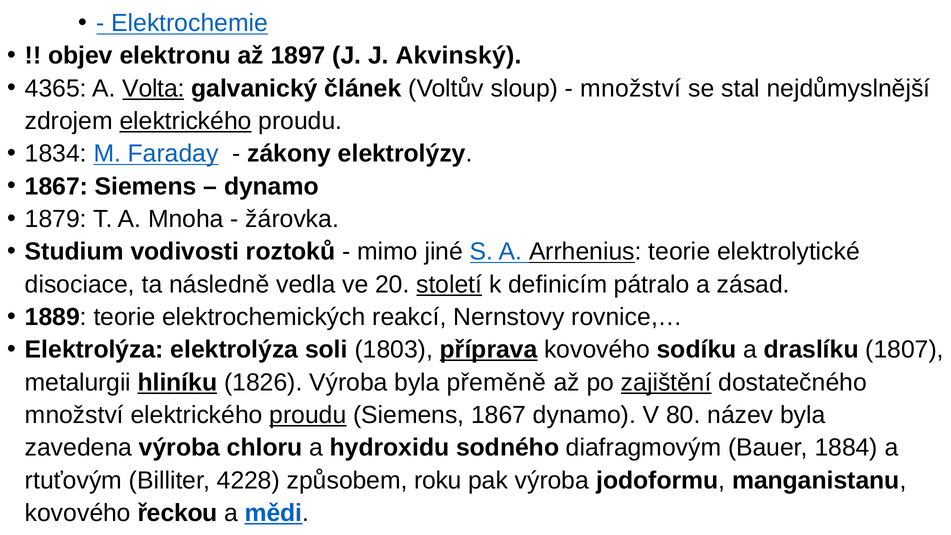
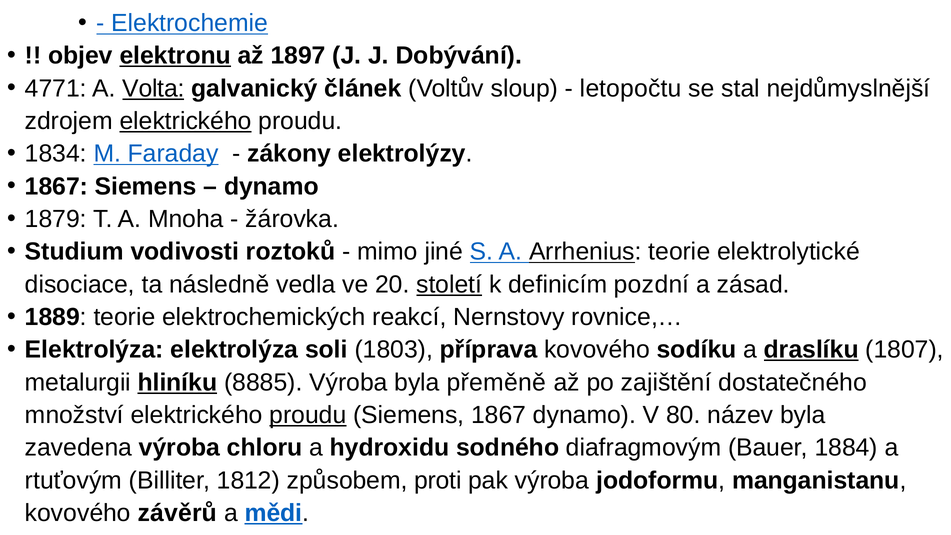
elektronu underline: none -> present (175, 56)
Akvinský: Akvinský -> Dobývání (459, 56)
4365: 4365 -> 4771 (56, 88)
množství: množství -> letopočtu (631, 88)
pátralo: pátralo -> pozdní (652, 284)
příprava underline: present -> none (489, 350)
draslíku underline: none -> present (811, 350)
1826: 1826 -> 8885 (263, 382)
zajištění underline: present -> none (666, 382)
4228: 4228 -> 1812 (248, 480)
roku: roku -> proti (438, 480)
řeckou: řeckou -> závěrů (177, 513)
